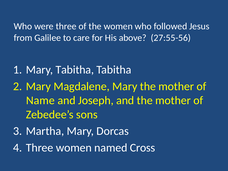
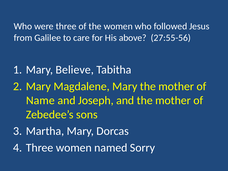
Mary Tabitha: Tabitha -> Believe (75, 70)
Cross: Cross -> Sorry (142, 148)
